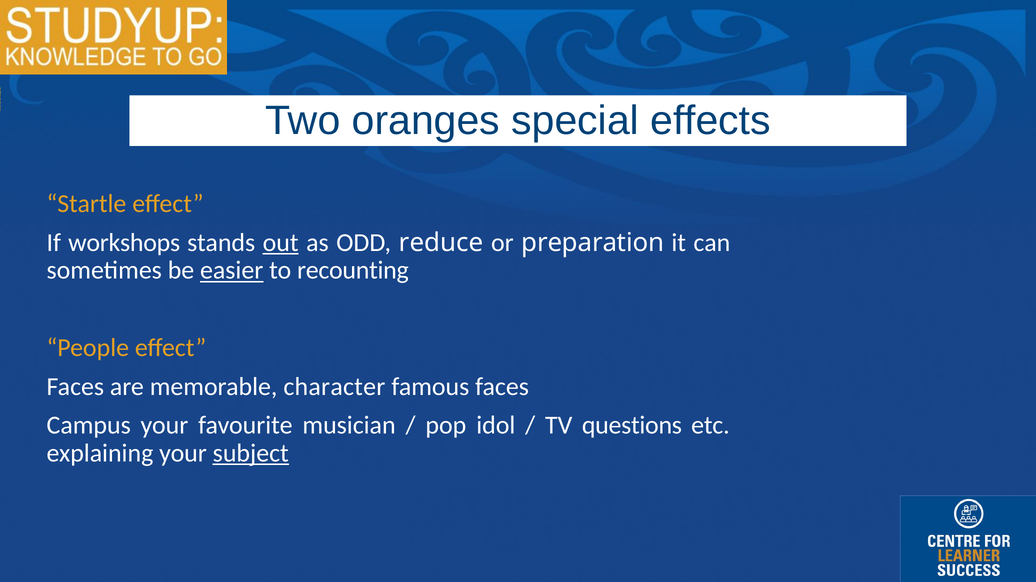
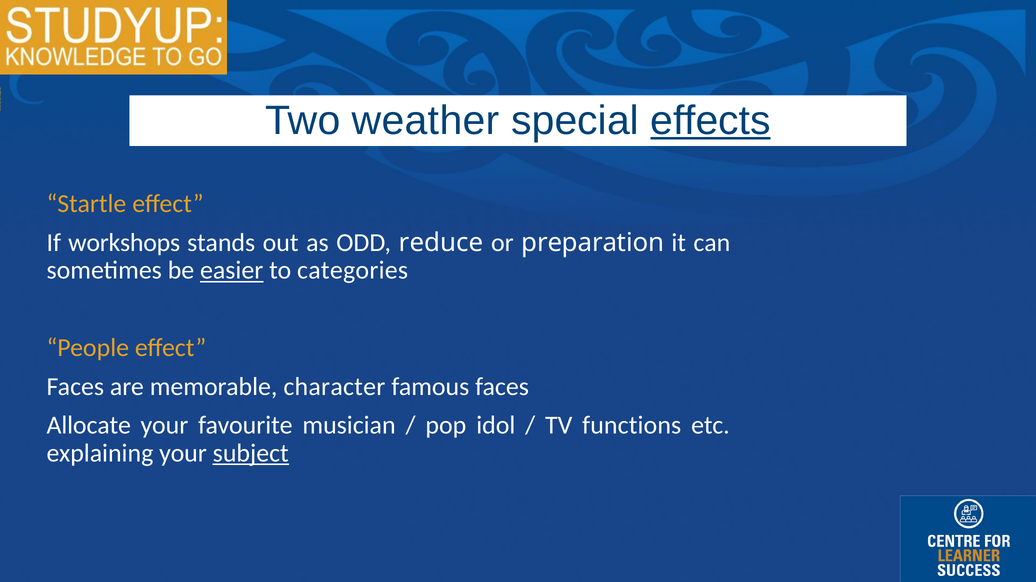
oranges: oranges -> weather (426, 121)
effects underline: none -> present (710, 121)
out underline: present -> none (281, 243)
recounting: recounting -> categories (353, 271)
Campus: Campus -> Allocate (89, 426)
questions: questions -> functions (632, 426)
